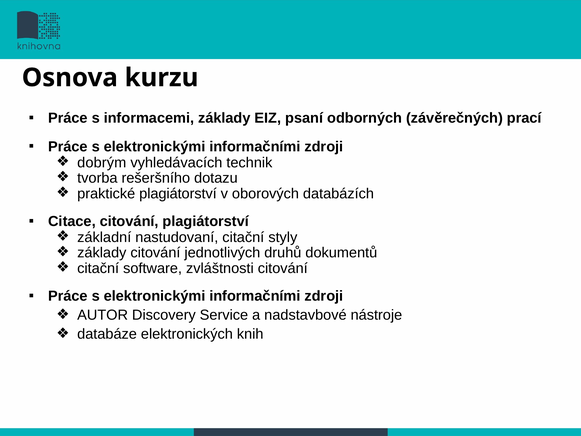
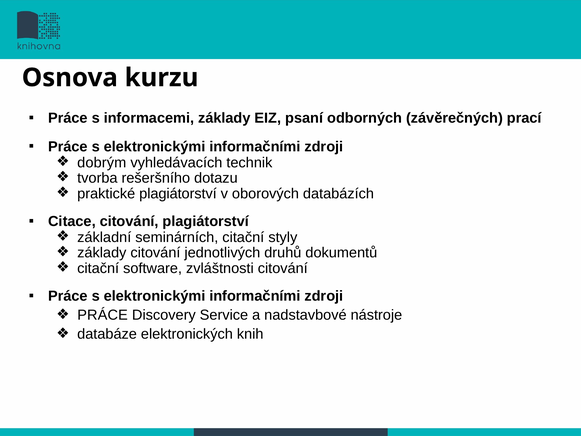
nastudovaní: nastudovaní -> seminárních (177, 237)
AUTOR: AUTOR -> PRÁCE (103, 315)
